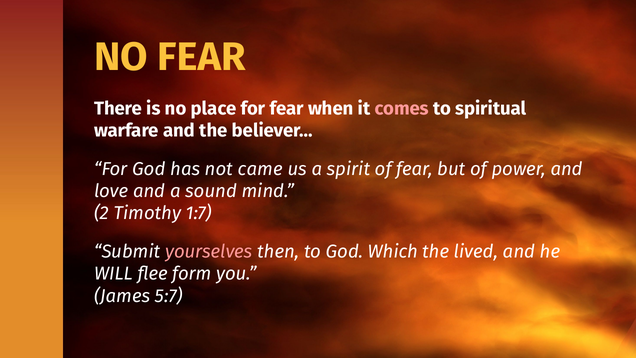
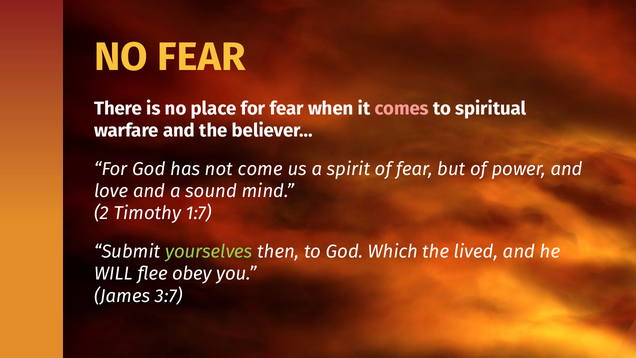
came: came -> come (260, 169)
yourselves colour: pink -> light green (209, 251)
form: form -> obey (192, 274)
5:7: 5:7 -> 3:7 (169, 296)
